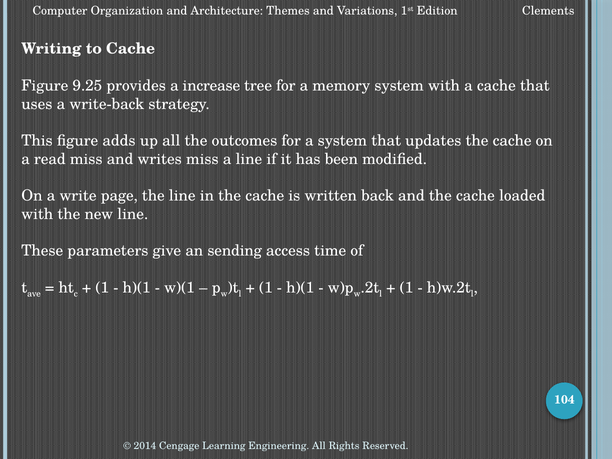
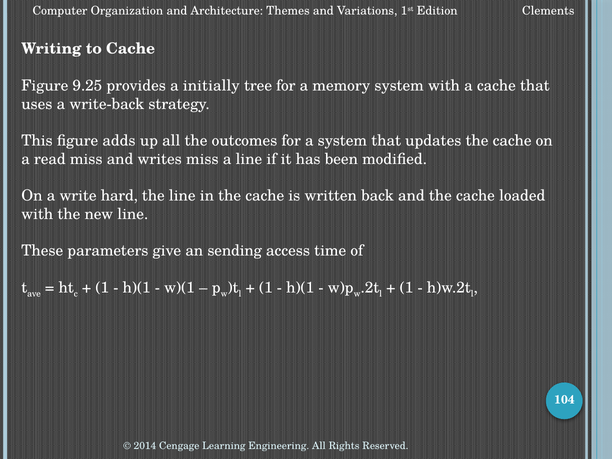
increase: increase -> initially (211, 86)
page: page -> hard (119, 196)
